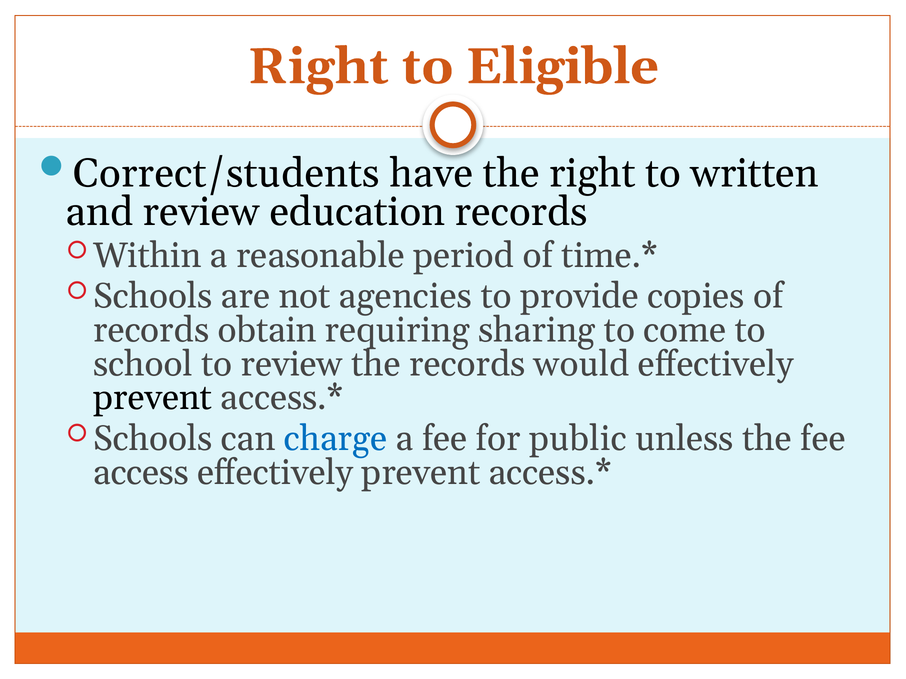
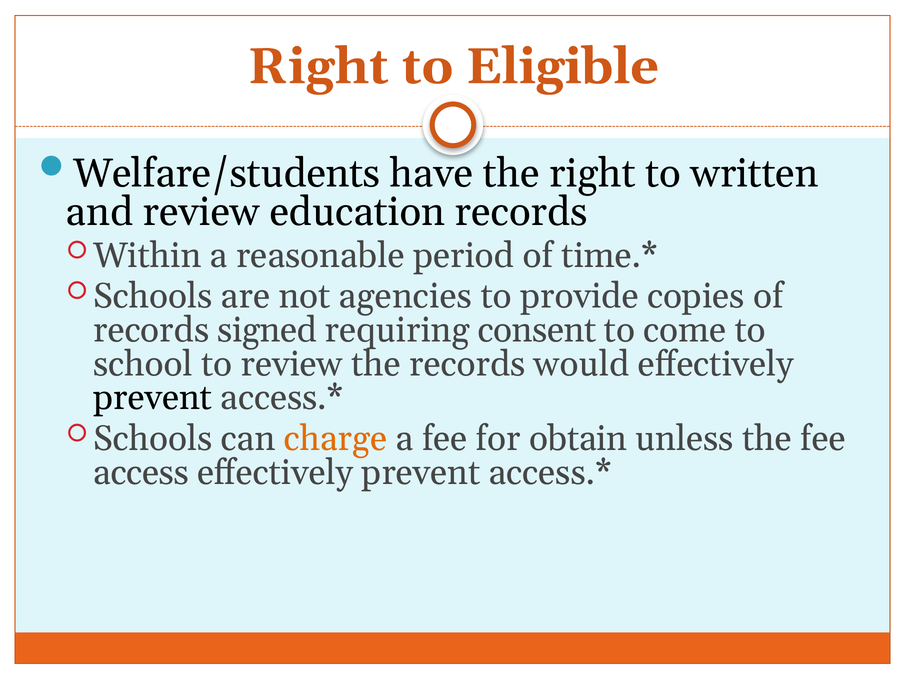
Correct/students: Correct/students -> Welfare/students (227, 173)
obtain: obtain -> signed (267, 330)
sharing: sharing -> consent (537, 330)
charge colour: blue -> orange (336, 439)
public: public -> obtain (578, 439)
